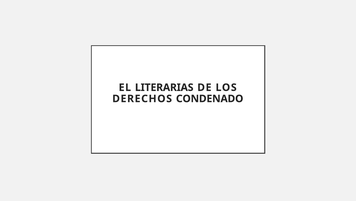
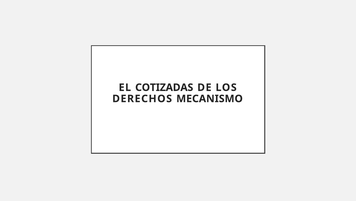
LITERARIAS: LITERARIAS -> COTIZADAS (164, 87)
CONDENADO: CONDENADO -> MECANISMO (210, 98)
